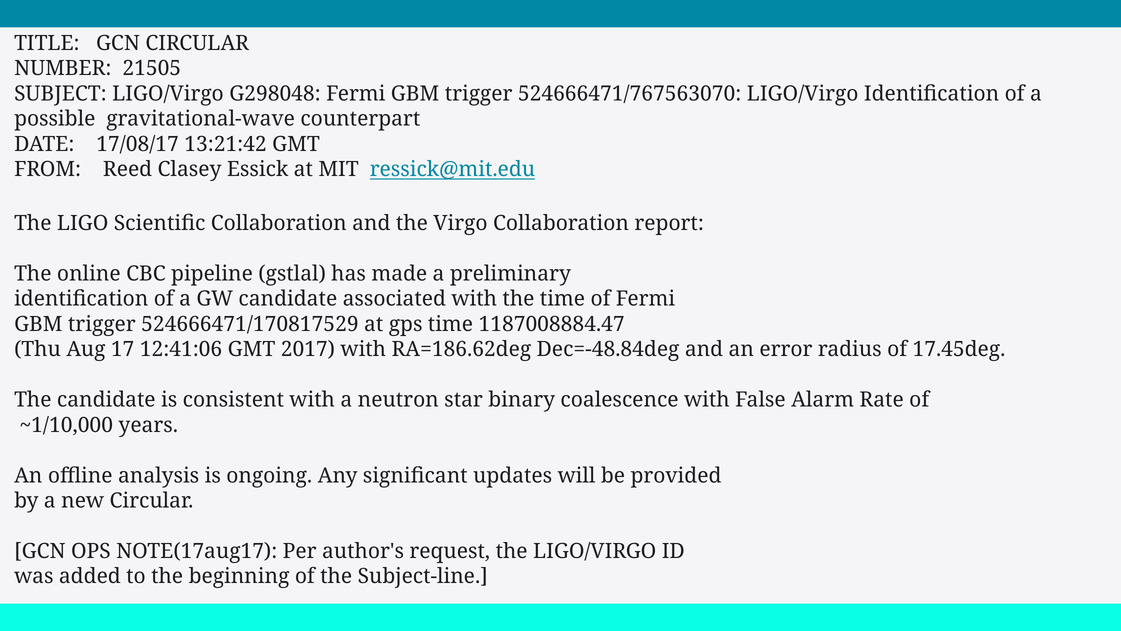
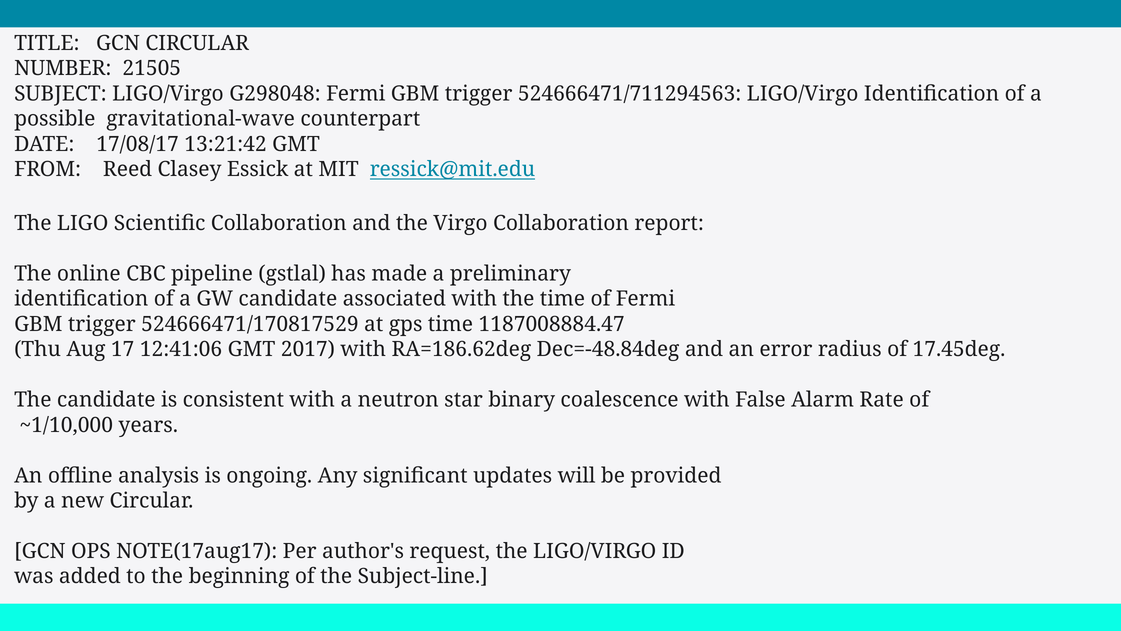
524666471/767563070: 524666471/767563070 -> 524666471/711294563 (630, 94)
